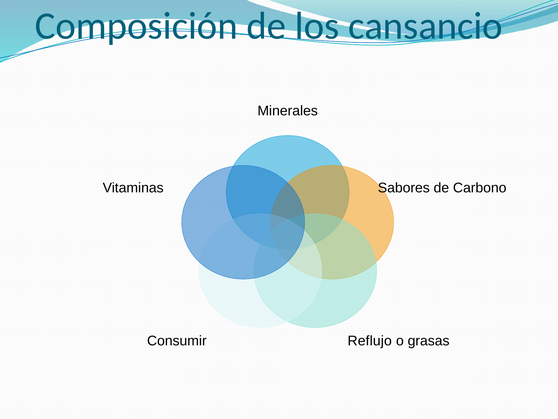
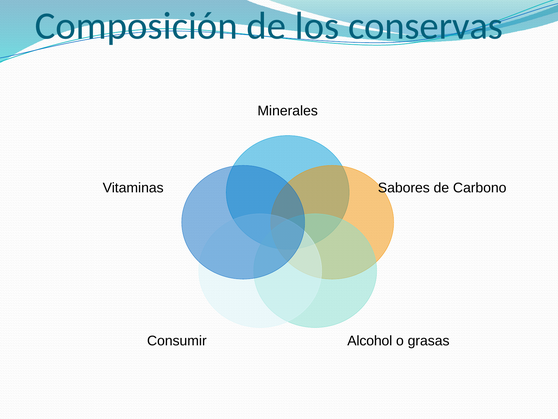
cansancio: cansancio -> conservas (425, 26)
Reflujo: Reflujo -> Alcohol (370, 341)
